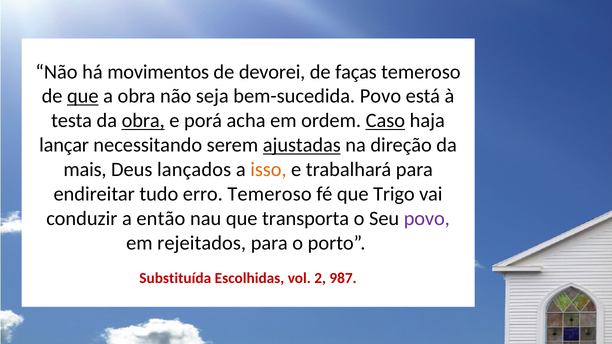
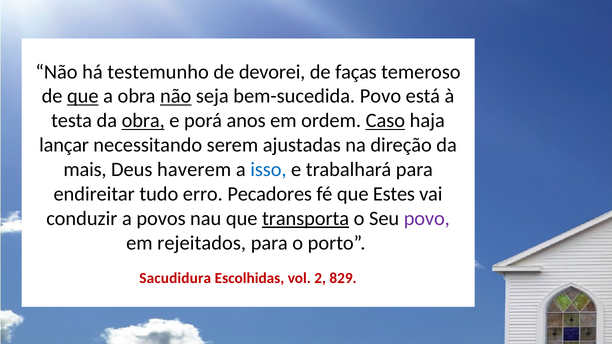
movimentos: movimentos -> testemunho (158, 72)
não underline: none -> present (176, 96)
acha: acha -> anos (246, 121)
ajustadas underline: present -> none (302, 145)
lançados: lançados -> haverem (194, 170)
isso colour: orange -> blue (268, 170)
erro Temeroso: Temeroso -> Pecadores (270, 194)
Trigo: Trigo -> Estes (394, 194)
então: então -> povos (161, 219)
transporta underline: none -> present (306, 219)
Substituída: Substituída -> Sacudidura (175, 279)
987: 987 -> 829 (343, 279)
